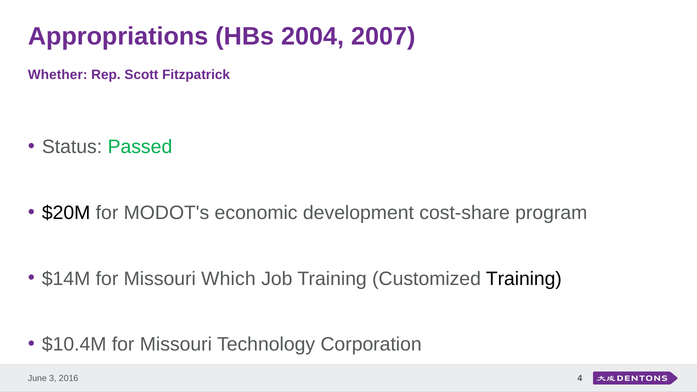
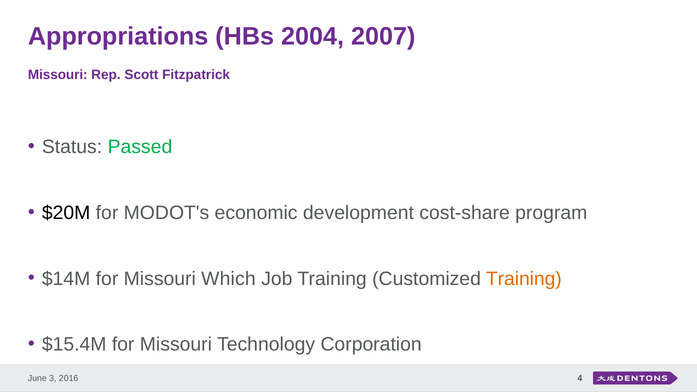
Whether: Whether -> Missouri (58, 75)
Training colour: black -> orange (524, 279)
$10.4M: $10.4M -> $15.4M (74, 345)
